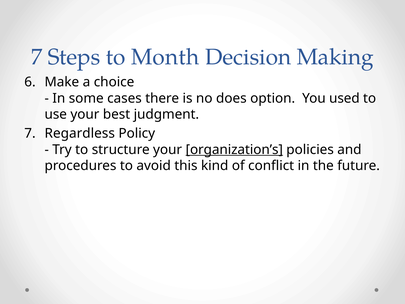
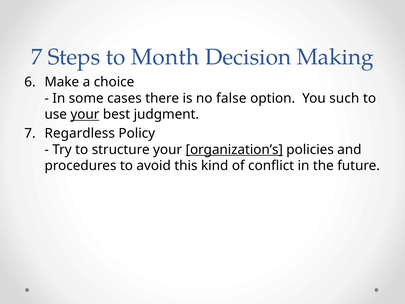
does: does -> false (231, 98)
used: used -> such (344, 98)
your underline: none -> present (85, 114)
